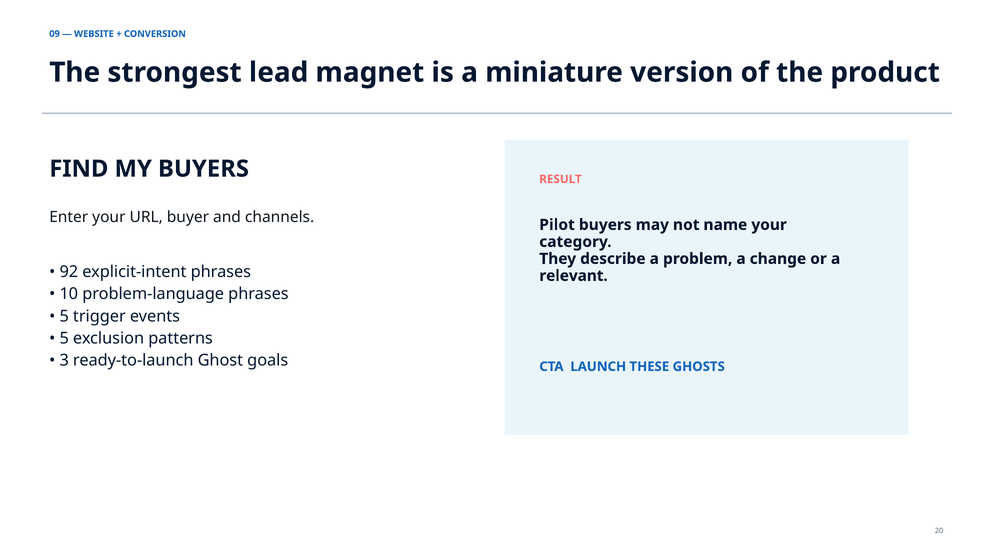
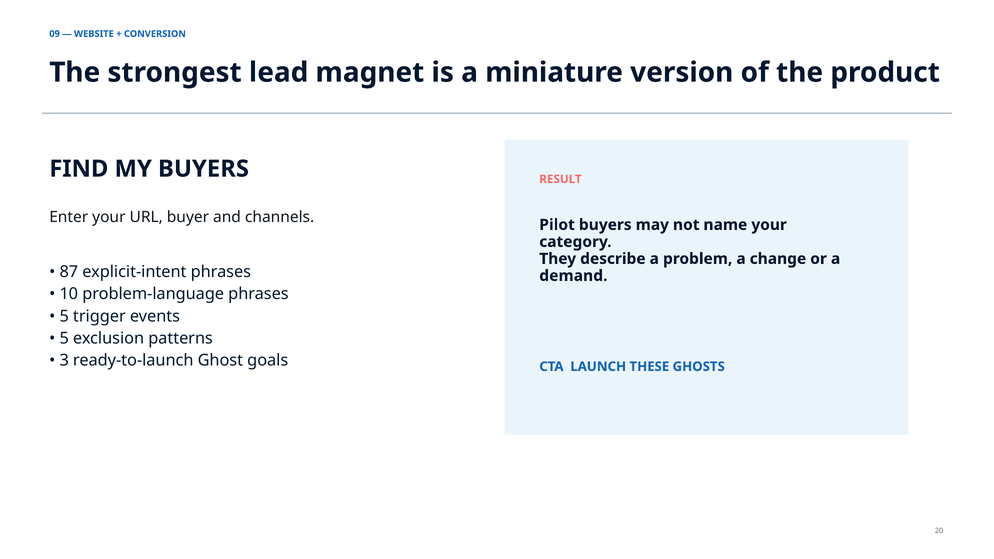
92: 92 -> 87 (69, 272)
relevant: relevant -> demand (573, 276)
